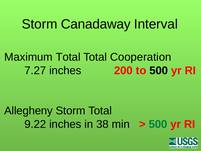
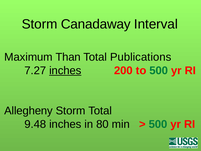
Maximum Total: Total -> Than (68, 57)
Cooperation: Cooperation -> Publications (141, 57)
inches underline: none -> present (65, 70)
500 colour: black -> green (159, 70)
9.22: 9.22 -> 9.48 (35, 124)
38: 38 -> 80 (102, 124)
